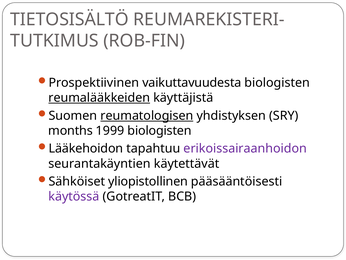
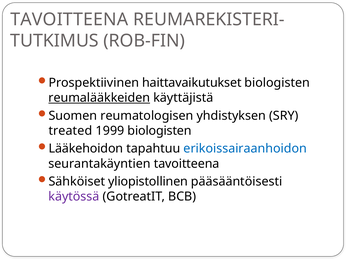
TIETOSISÄLTÖ: TIETOSISÄLTÖ -> TAVOITTEENA (69, 19)
vaikuttavuudesta: vaikuttavuudesta -> haittavaikutukset (192, 83)
reumatologisen underline: present -> none (147, 115)
months: months -> treated (70, 131)
erikoissairaanhoidon colour: purple -> blue (245, 148)
seurantakäyntien käytettävät: käytettävät -> tavoitteena (187, 163)
